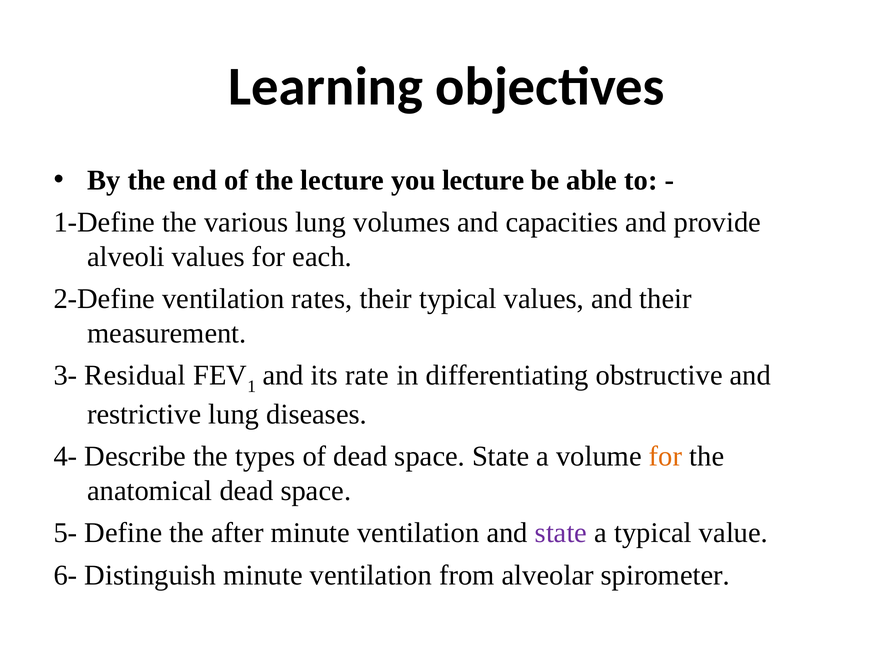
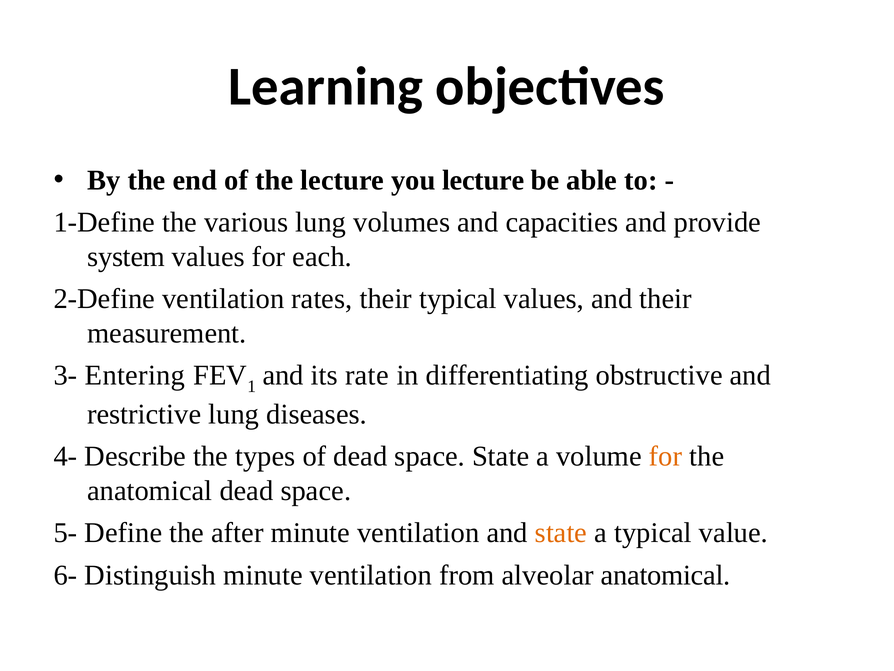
alveoli: alveoli -> system (126, 256)
Residual: Residual -> Entering (135, 375)
state colour: purple -> orange (561, 533)
alveolar spirometer: spirometer -> anatomical (666, 575)
